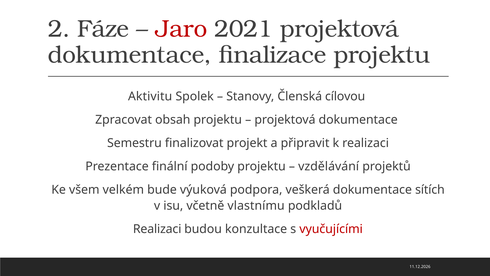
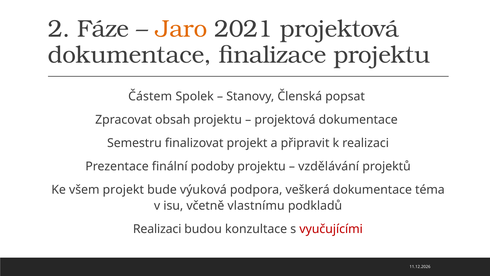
Jaro colour: red -> orange (181, 29)
Aktivitu: Aktivitu -> Částem (150, 96)
cílovou: cílovou -> popsat (345, 96)
všem velkém: velkém -> projekt (123, 189)
sítích: sítích -> téma (430, 189)
